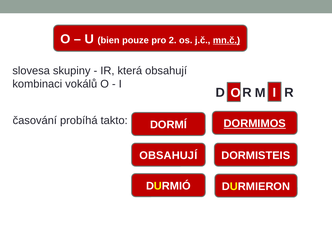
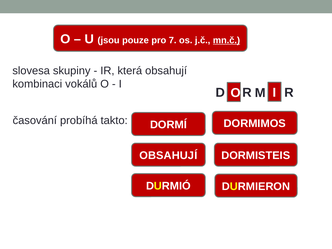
bien: bien -> jsou (109, 40)
2: 2 -> 7 (173, 40)
DORMIMOS underline: present -> none (255, 124)
